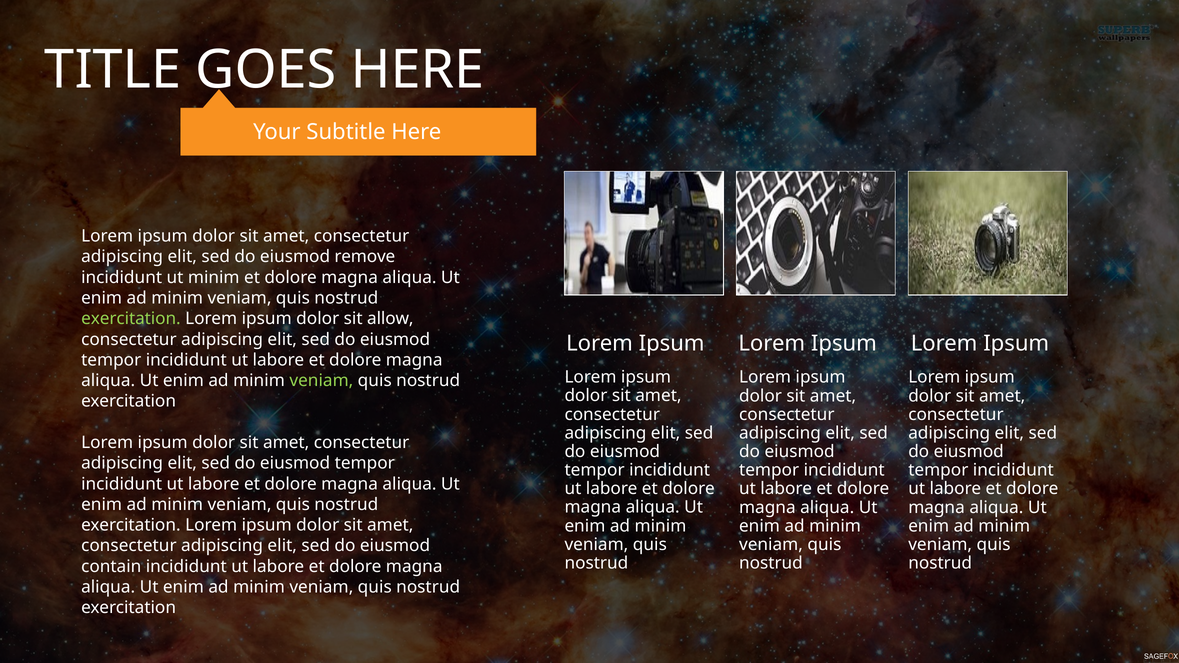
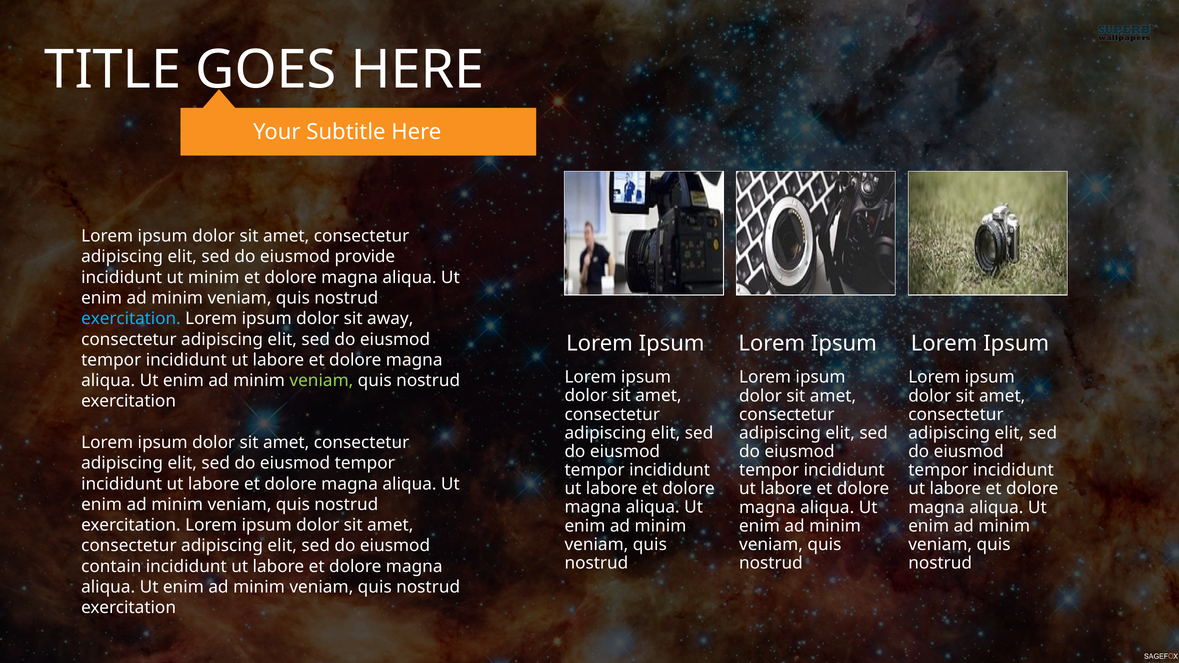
remove: remove -> provide (365, 257)
exercitation colour: light green -> light blue (131, 319)
allow: allow -> away (390, 319)
